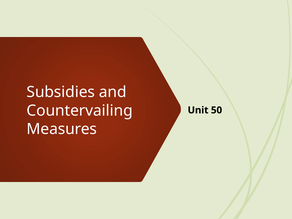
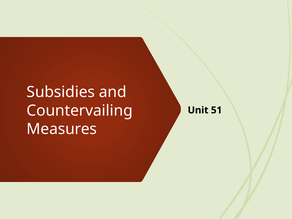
50: 50 -> 51 (217, 110)
